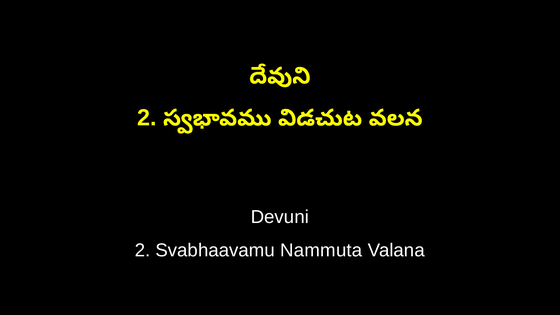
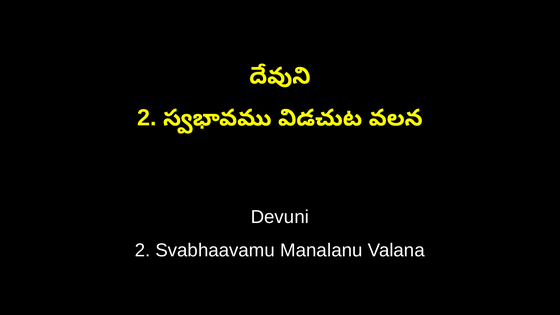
Nammuta: Nammuta -> Manalanu (321, 250)
